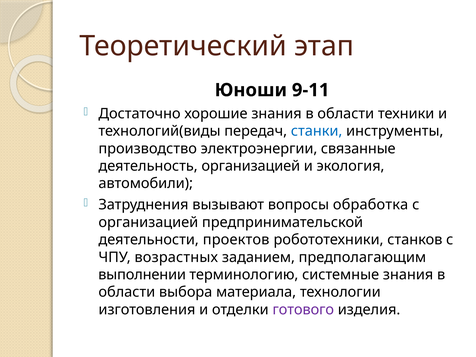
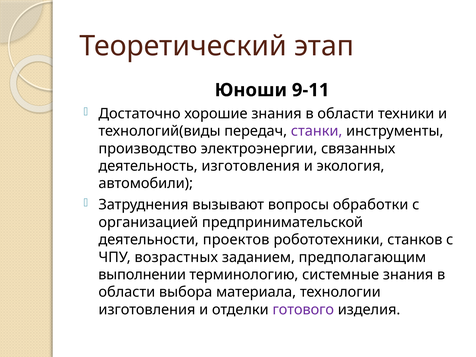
станки colour: blue -> purple (317, 131)
связанные: связанные -> связанных (358, 149)
деятельность организацией: организацией -> изготовления (251, 166)
обработка: обработка -> обработки (371, 205)
